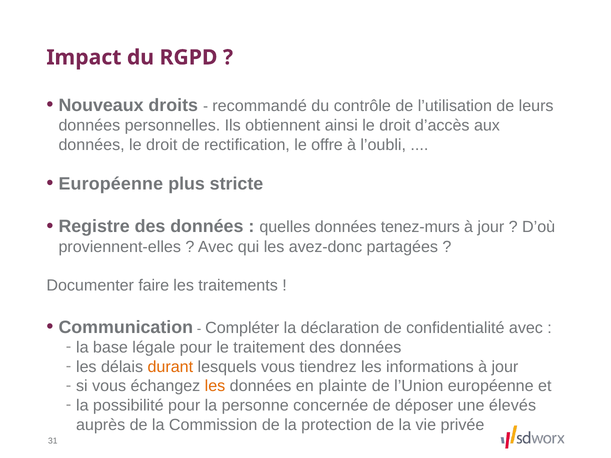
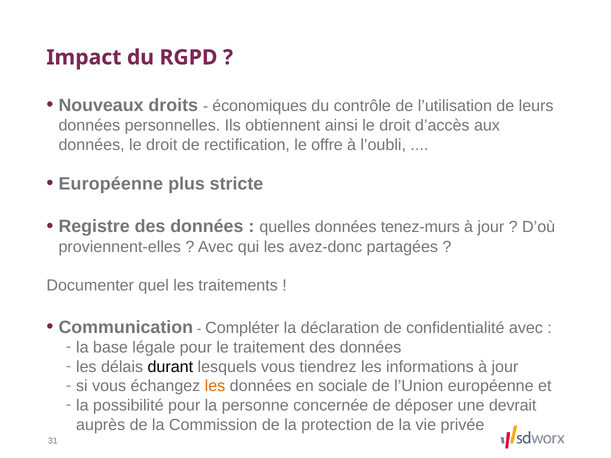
recommandé: recommandé -> économiques (260, 106)
faire: faire -> quel (154, 286)
durant colour: orange -> black (170, 367)
plainte: plainte -> sociale (343, 386)
élevés: élevés -> devrait (513, 406)
